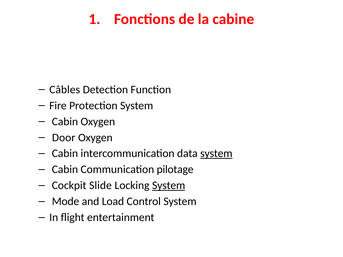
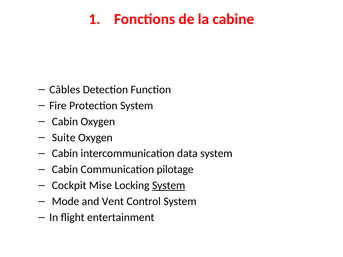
Door: Door -> Suite (64, 138)
system underline: present -> none (216, 154)
Slide: Slide -> Mise (100, 186)
Load: Load -> Vent (113, 202)
